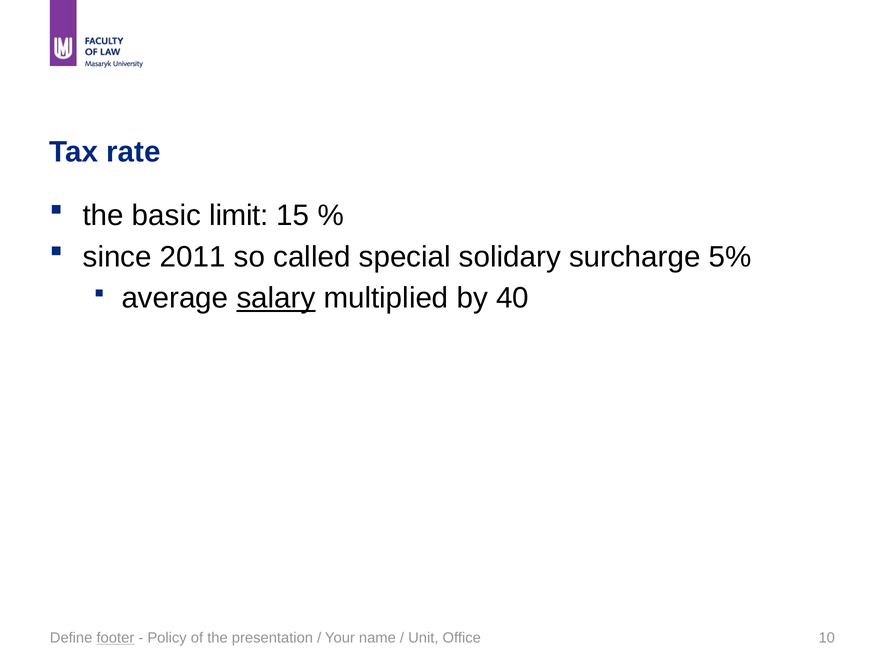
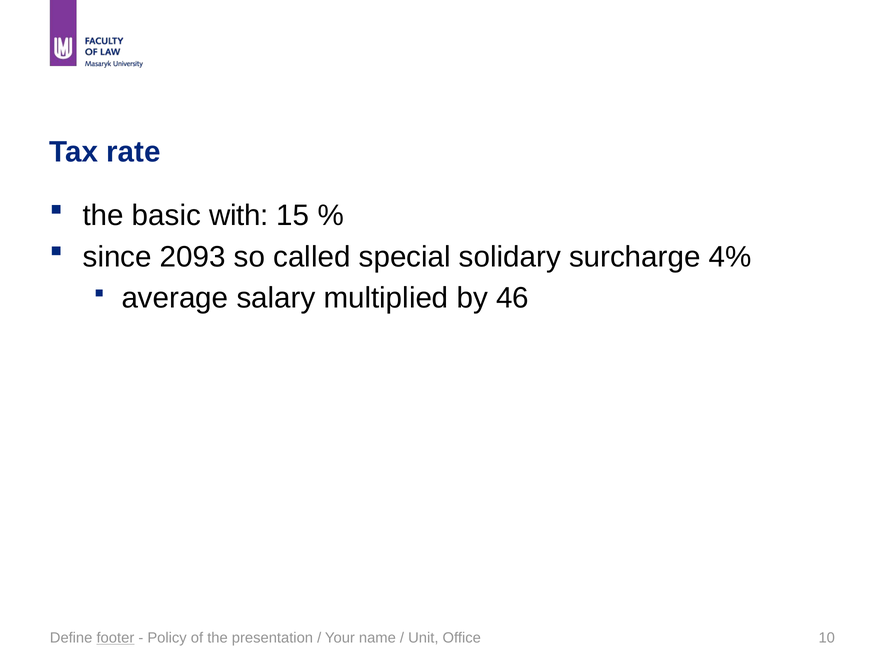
limit: limit -> with (239, 216)
2011: 2011 -> 2093 (193, 257)
5%: 5% -> 4% (730, 257)
salary underline: present -> none (276, 298)
40: 40 -> 46 (513, 298)
